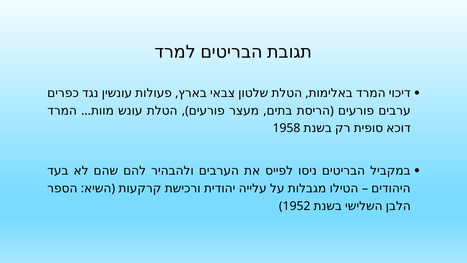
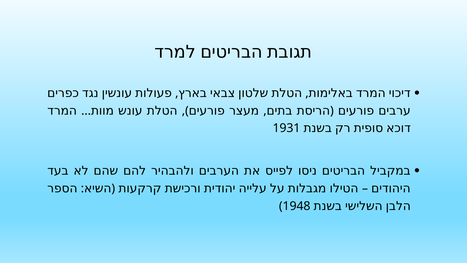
1958: 1958 -> 1931 (286, 128)
1952: 1952 -> 1948 (297, 206)
